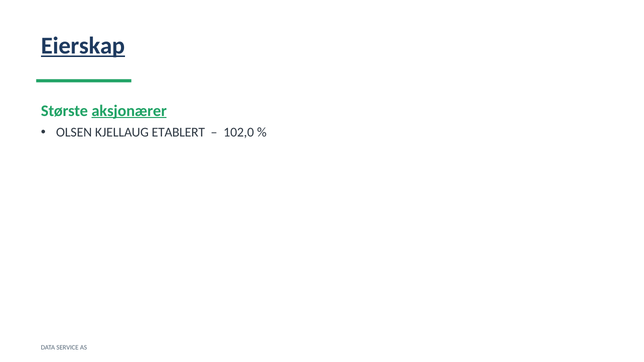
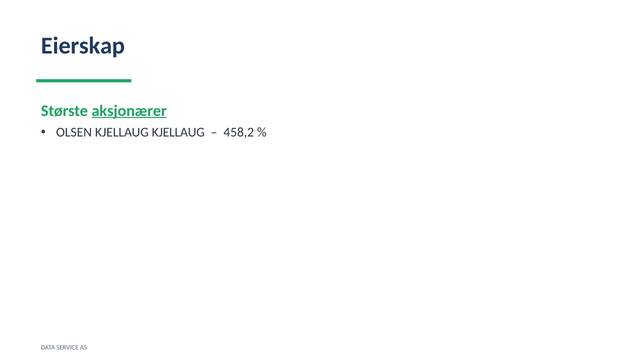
Eierskap underline: present -> none (83, 46)
KJELLAUG ETABLERT: ETABLERT -> KJELLAUG (178, 132)
102,0: 102,0 -> 458,2 (239, 132)
